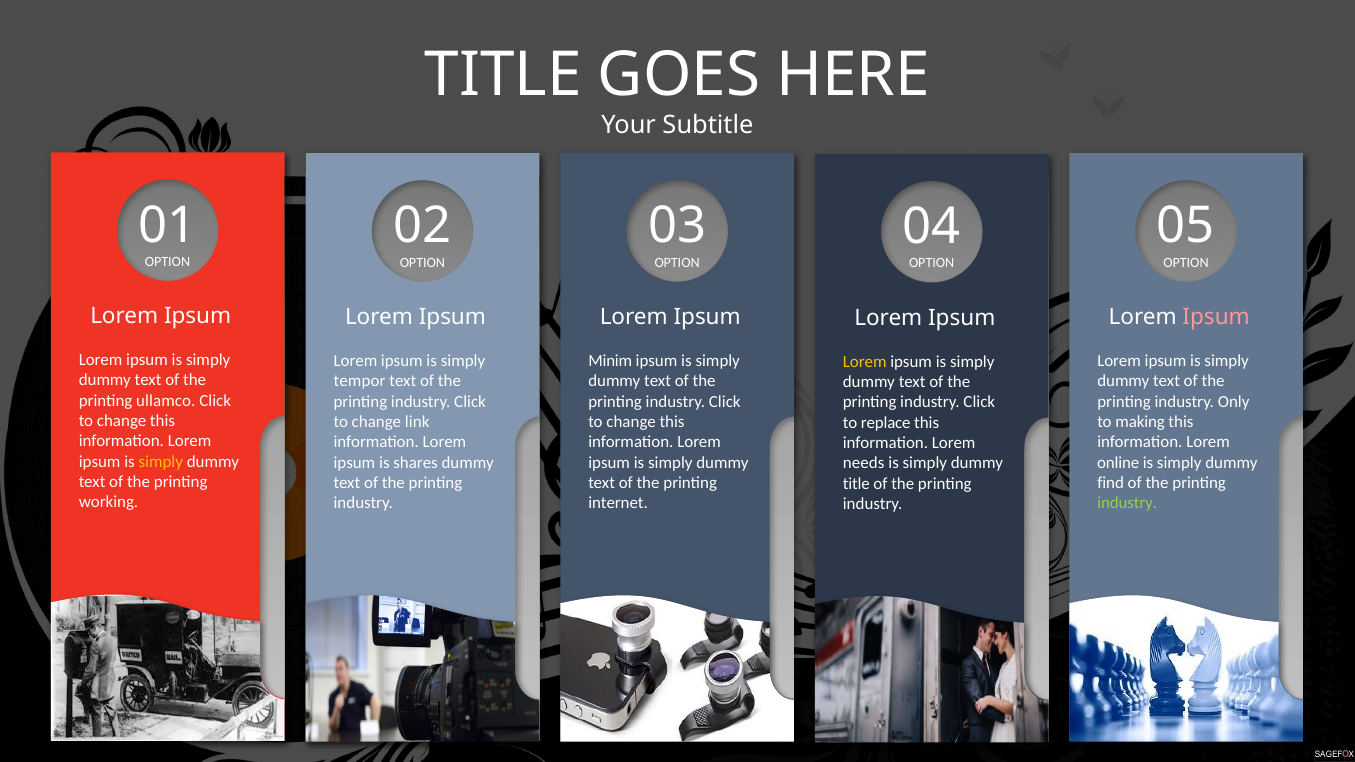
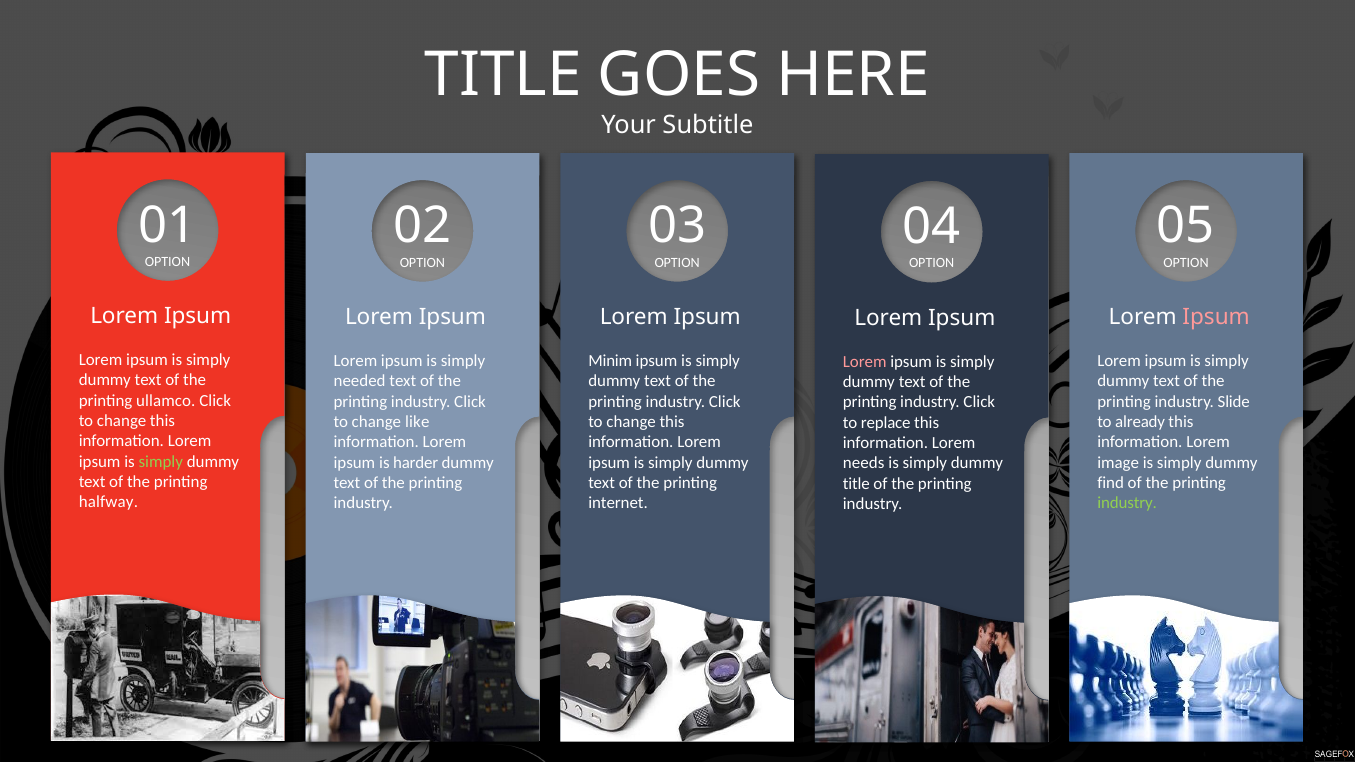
Lorem colour: yellow -> pink (865, 362)
tempor: tempor -> needed (360, 381)
Only: Only -> Slide (1234, 402)
link: link -> like (417, 422)
making: making -> already (1140, 422)
simply colour: yellow -> light green (161, 462)
shares: shares -> harder (416, 463)
online: online -> image (1118, 463)
working: working -> halfway (108, 502)
